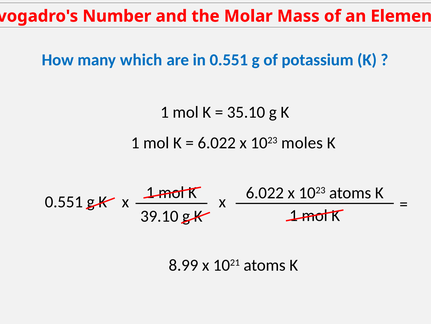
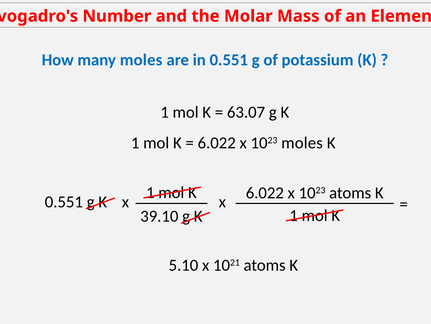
many which: which -> moles (141, 60)
35.10: 35.10 -> 63.07 (246, 112)
8.99: 8.99 -> 5.10 (183, 265)
